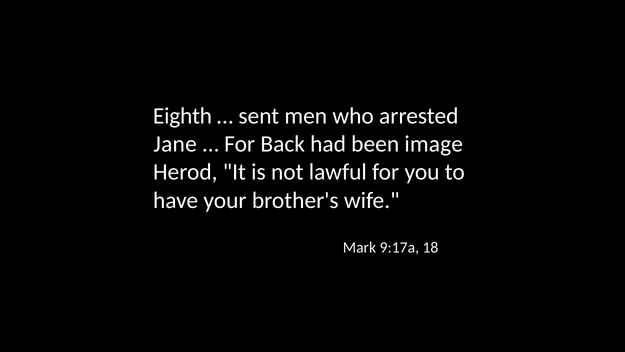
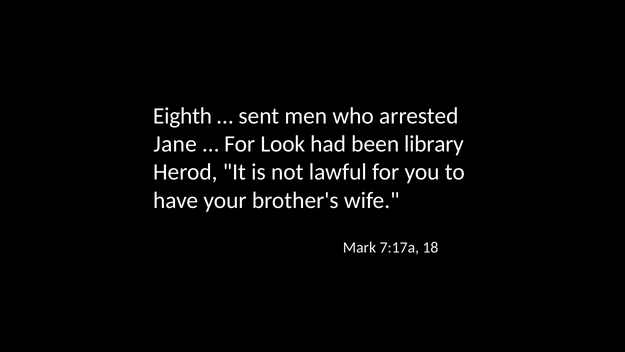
Back: Back -> Look (283, 144)
image: image -> library (434, 144)
9:17a: 9:17a -> 7:17a (399, 247)
